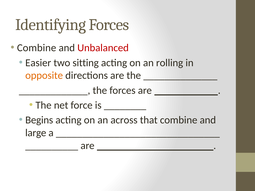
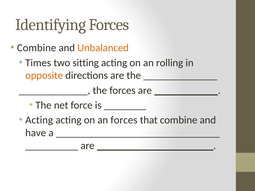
Unbalanced colour: red -> orange (103, 48)
Easier: Easier -> Times (38, 63)
Begins: Begins -> Acting (39, 120)
an across: across -> forces (124, 120)
large: large -> have (36, 133)
